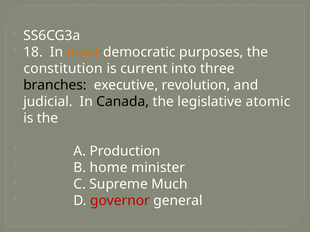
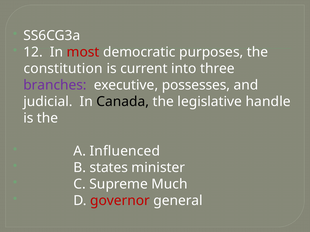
18: 18 -> 12 (33, 52)
most colour: orange -> red (83, 52)
branches colour: black -> purple (55, 85)
revolution: revolution -> possesses (196, 85)
atomic: atomic -> handle (268, 102)
Production: Production -> Influenced (125, 151)
home: home -> states (109, 168)
